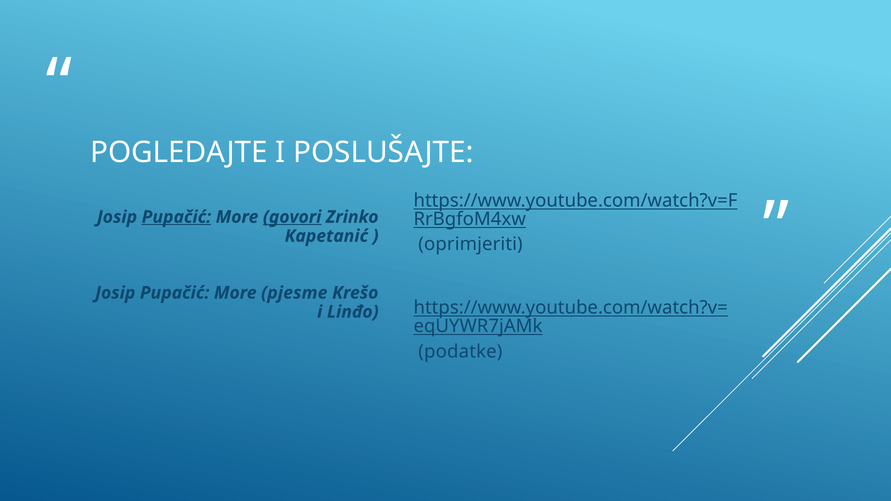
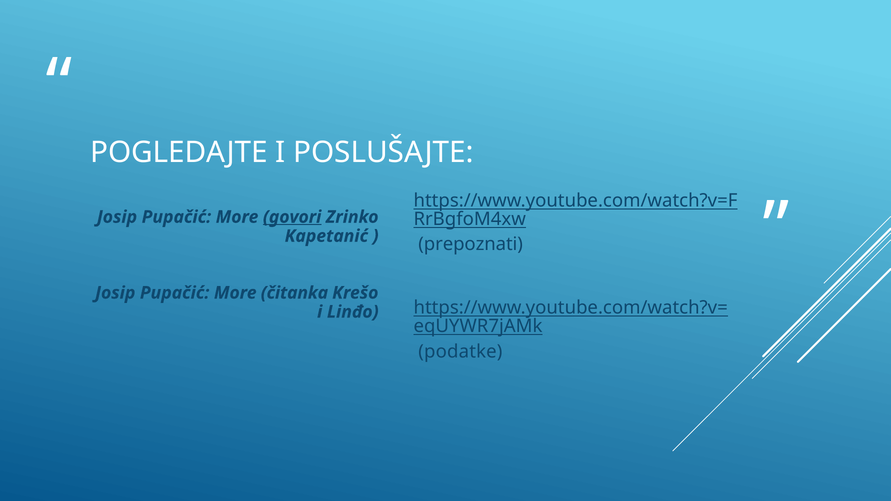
Pupačić underline: present -> none (176, 217)
oprimjeriti: oprimjeriti -> prepoznati (471, 244)
pjesme: pjesme -> čitanka (294, 293)
